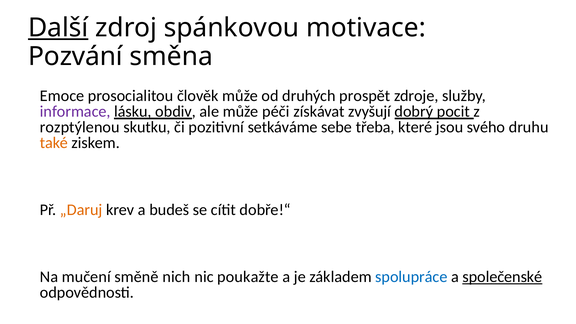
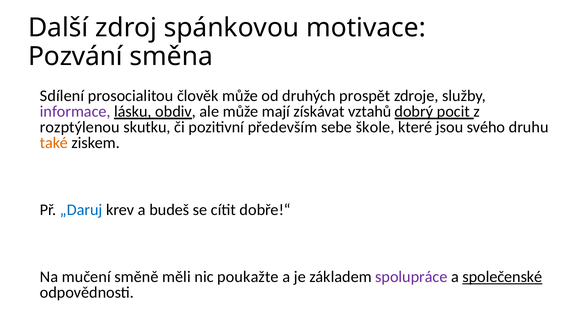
Další underline: present -> none (58, 28)
Emoce: Emoce -> Sdílení (62, 96)
péči: péči -> mají (276, 111)
zvyšují: zvyšují -> vztahů (370, 111)
setkáváme: setkáváme -> především (283, 127)
třeba: třeba -> škole (375, 127)
„Daruj colour: orange -> blue (81, 210)
nich: nich -> měli (176, 277)
spolupráce colour: blue -> purple (411, 277)
